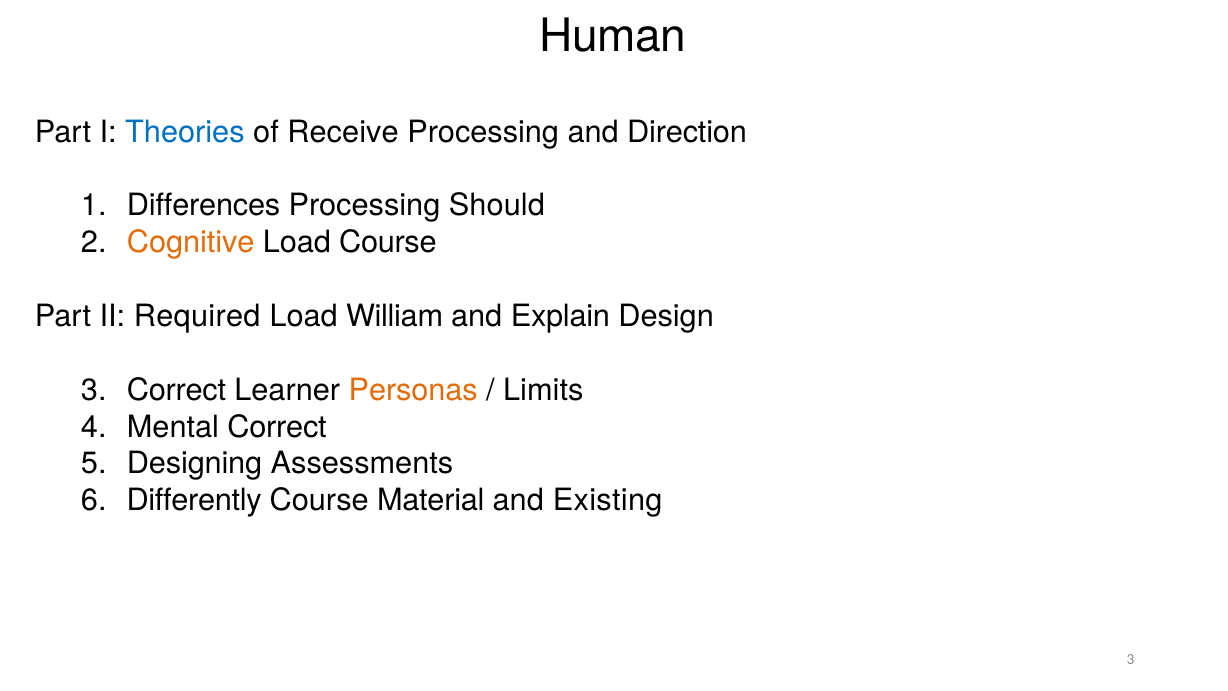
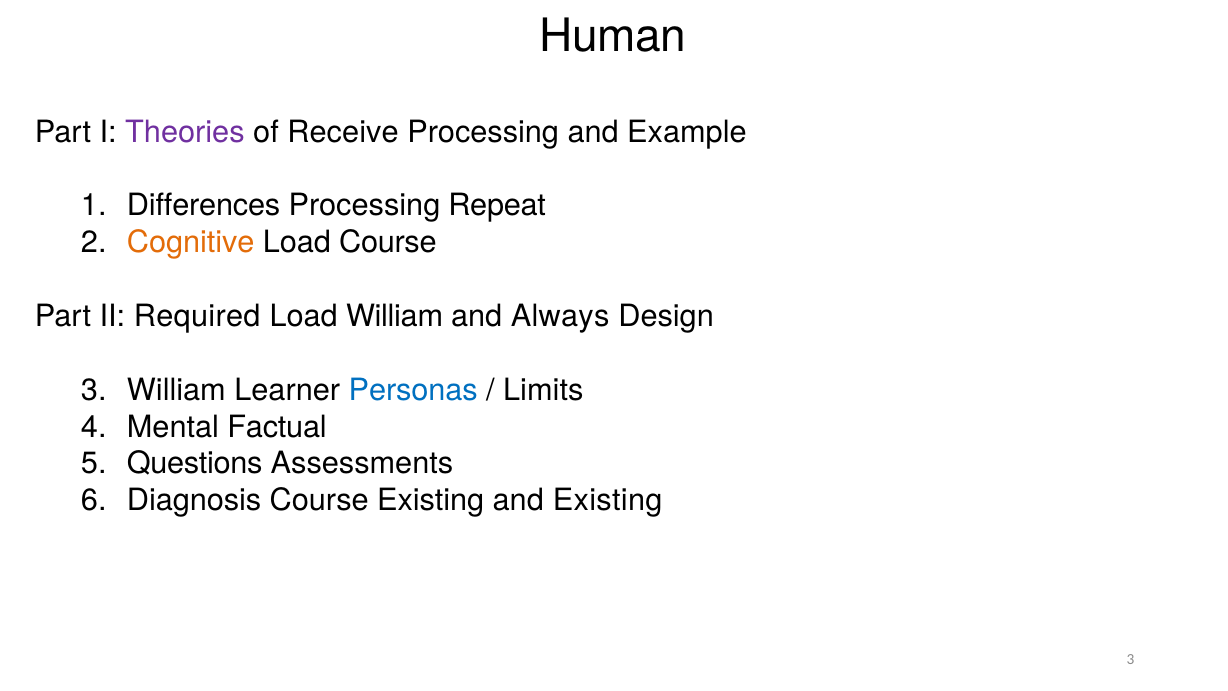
Theories colour: blue -> purple (185, 132)
Direction: Direction -> Example (687, 132)
Should: Should -> Repeat (497, 206)
Explain: Explain -> Always (560, 316)
3 Correct: Correct -> William (176, 390)
Personas colour: orange -> blue (413, 390)
Mental Correct: Correct -> Factual (277, 427)
Designing: Designing -> Questions (195, 464)
Differently: Differently -> Diagnosis (194, 500)
Course Material: Material -> Existing (431, 500)
